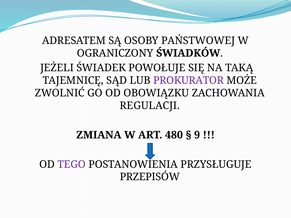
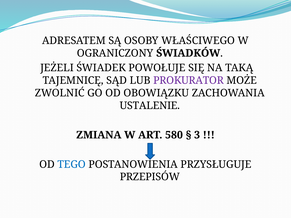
PAŃSTWOWEJ: PAŃSTWOWEJ -> WŁAŚCIWEGO (198, 41)
REGULACJI: REGULACJI -> USTALENIE (150, 106)
480: 480 -> 580 (174, 135)
9: 9 -> 3 (197, 135)
TEGO colour: purple -> blue (72, 165)
